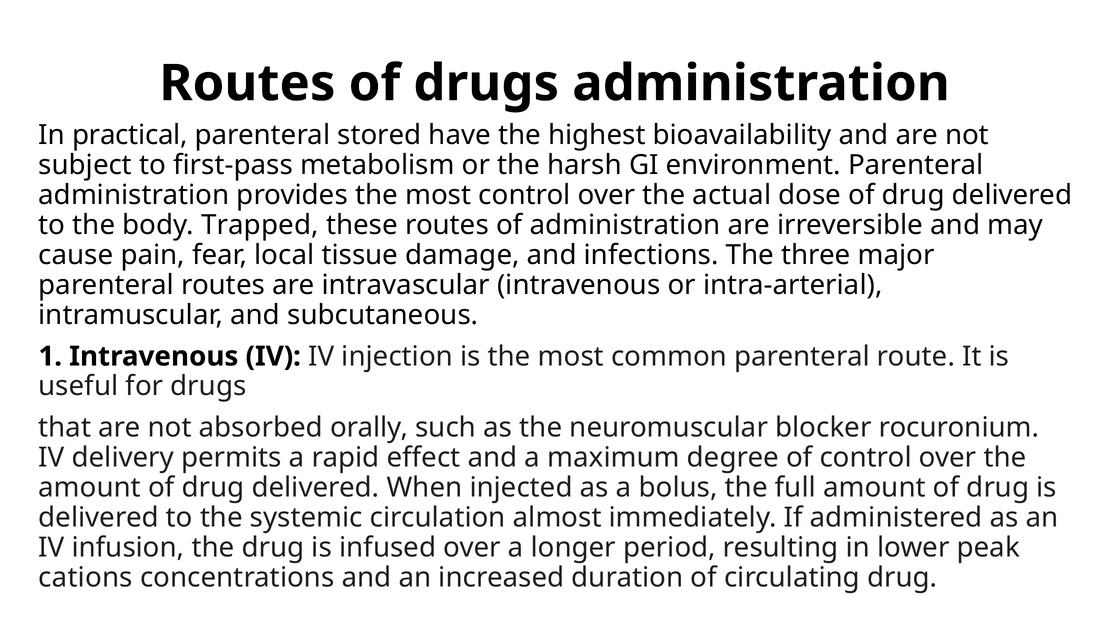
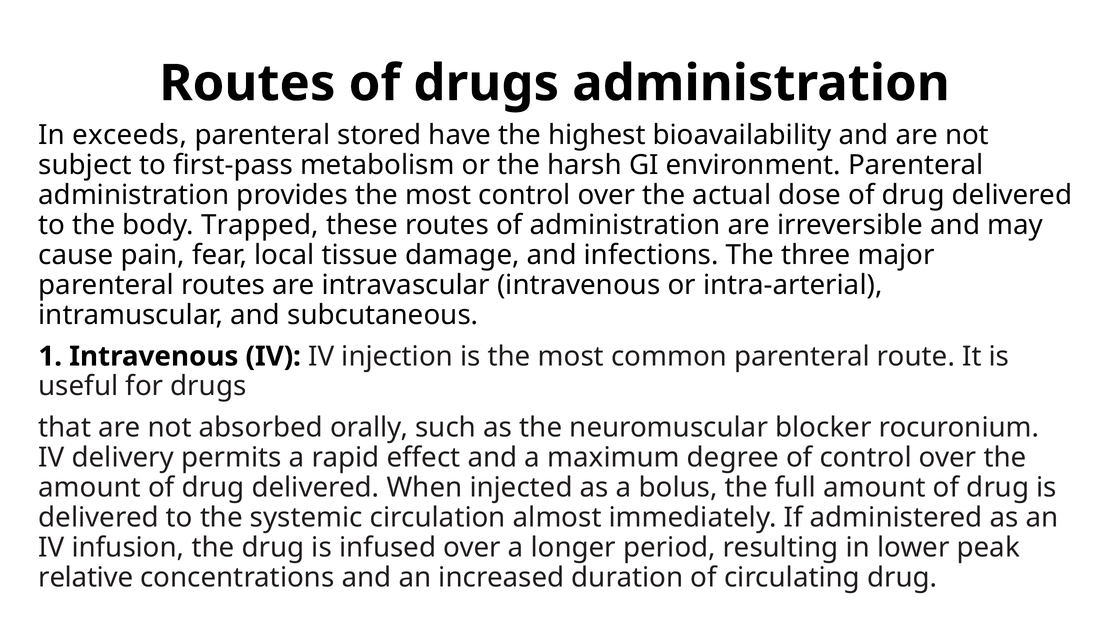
practical: practical -> exceeds (130, 135)
cations: cations -> relative (86, 578)
